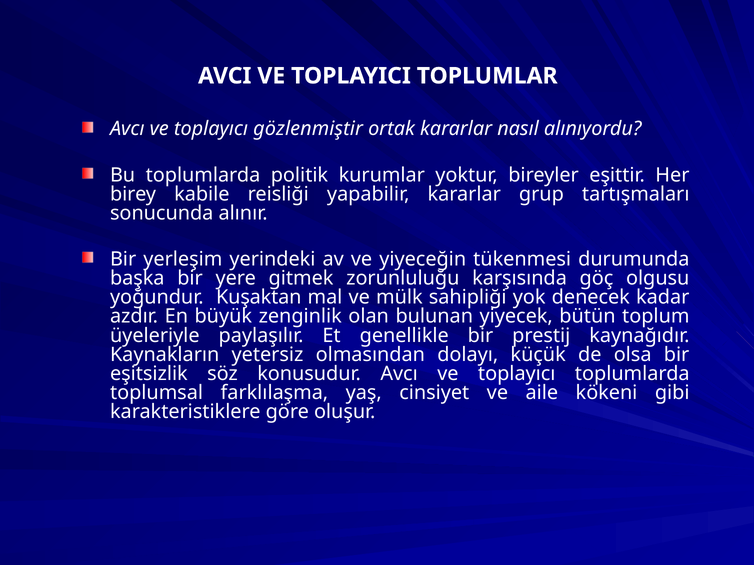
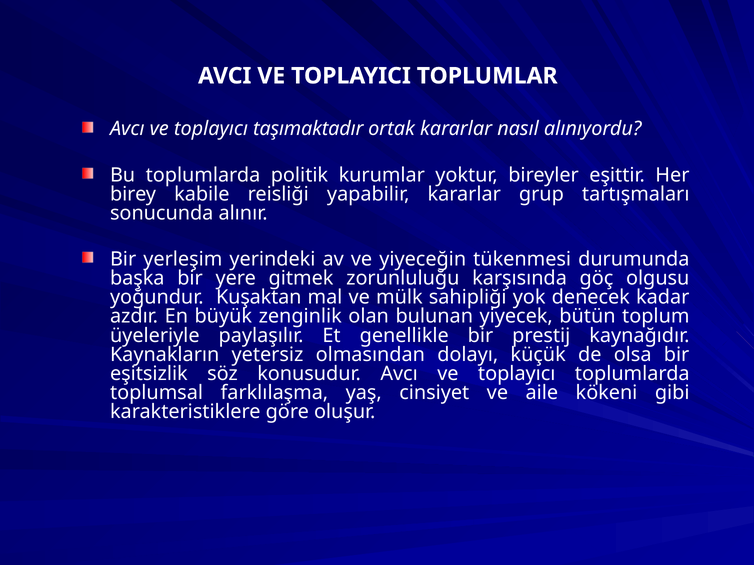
gözlenmiştir: gözlenmiştir -> taşımaktadır (308, 129)
